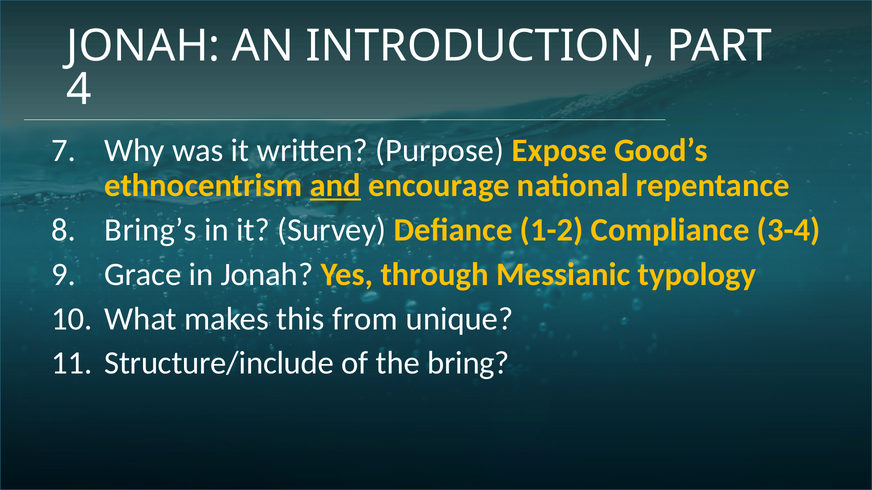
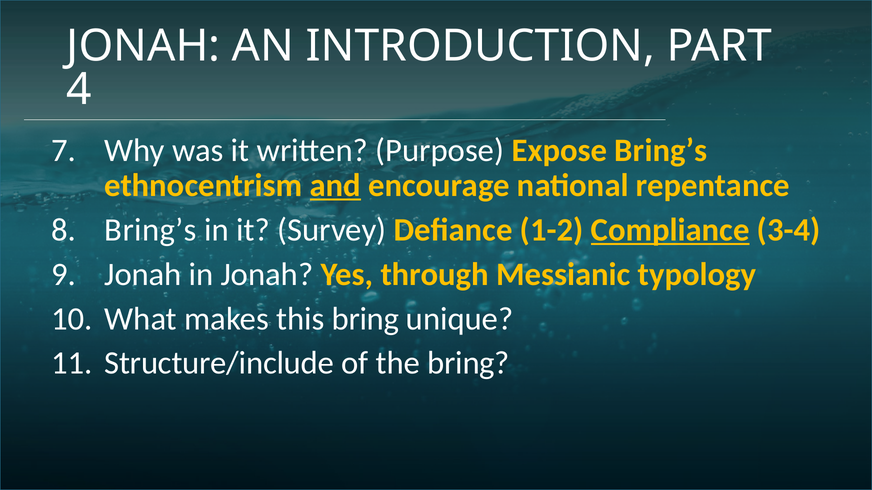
Expose Good’s: Good’s -> Bring’s (661, 151)
Compliance underline: none -> present (670, 230)
Grace: Grace -> Jonah (143, 275)
this from: from -> bring (365, 319)
